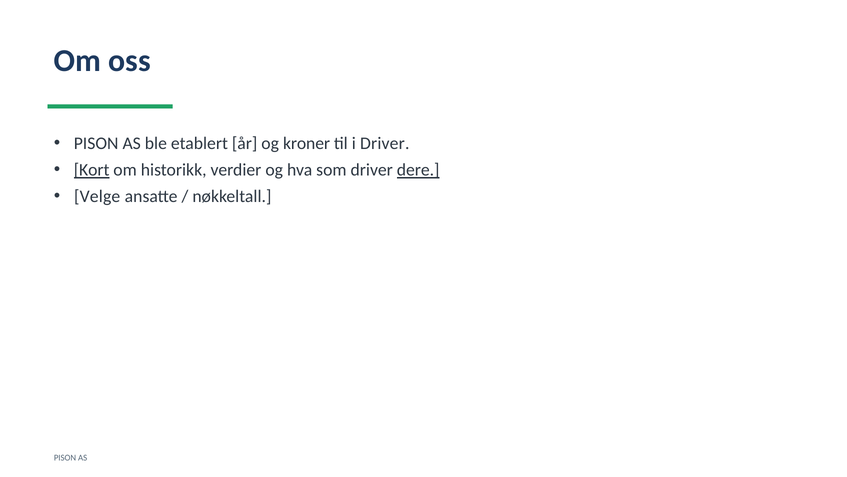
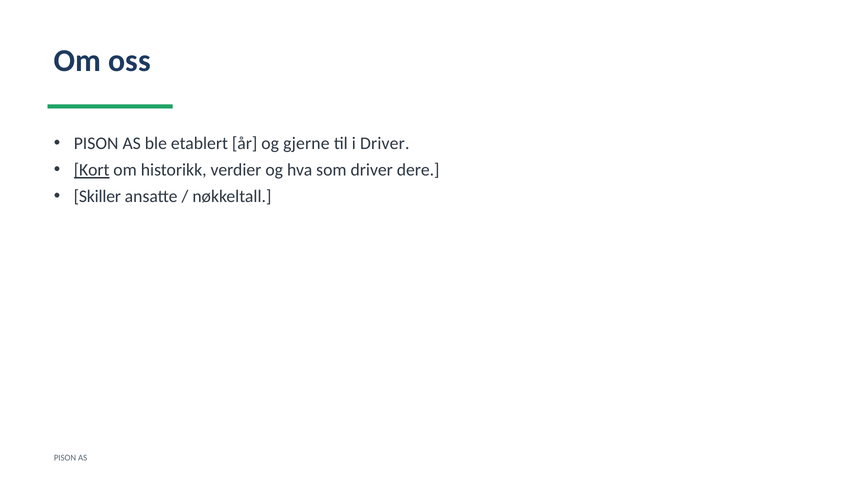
kroner: kroner -> gjerne (306, 143)
dere underline: present -> none (418, 170)
Velge: Velge -> Skiller (97, 196)
